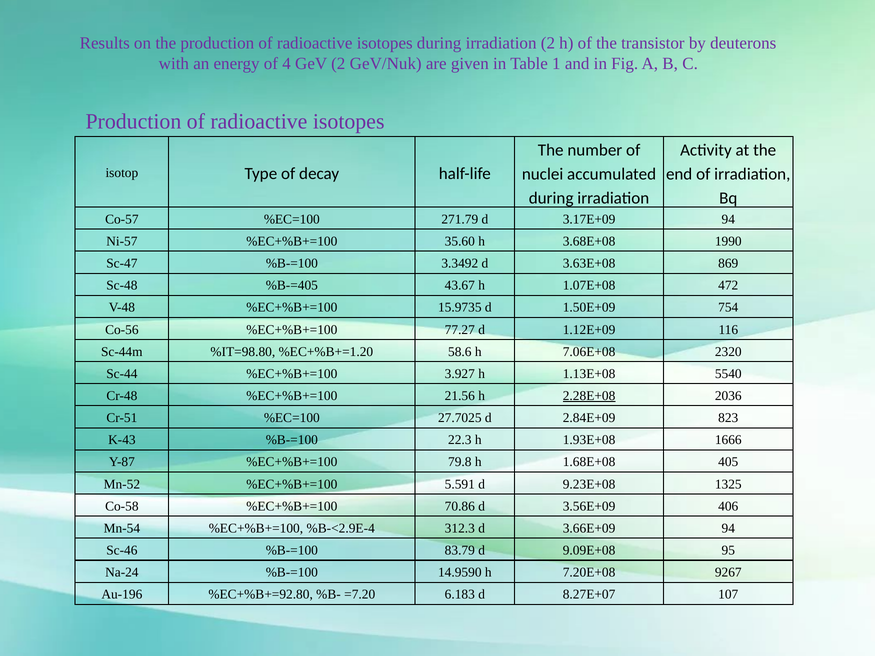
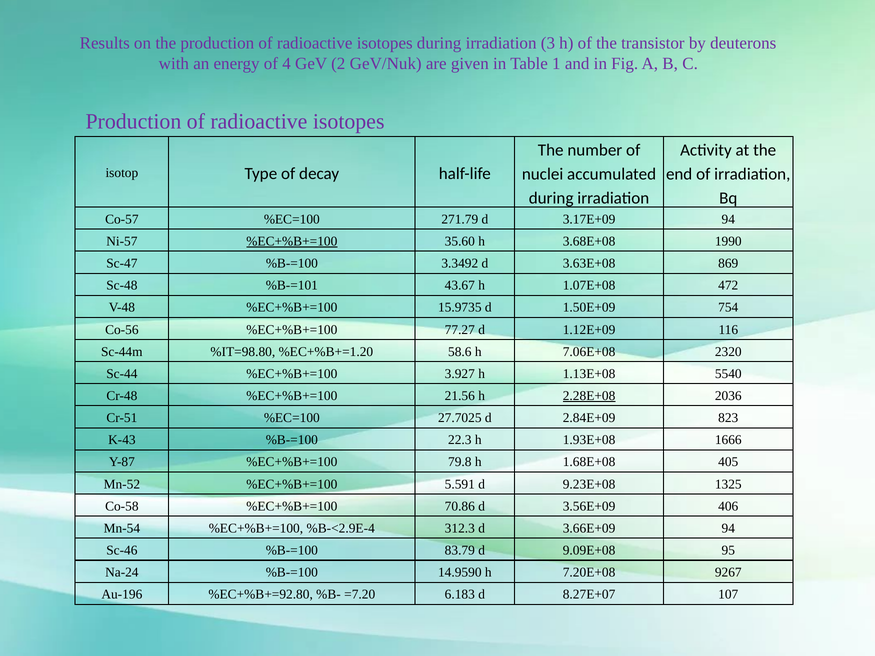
irradiation 2: 2 -> 3 (548, 43)
%EC+%B+=100 underline: none -> present (292, 241)
%B-=405: %B-=405 -> %B-=101 (292, 286)
